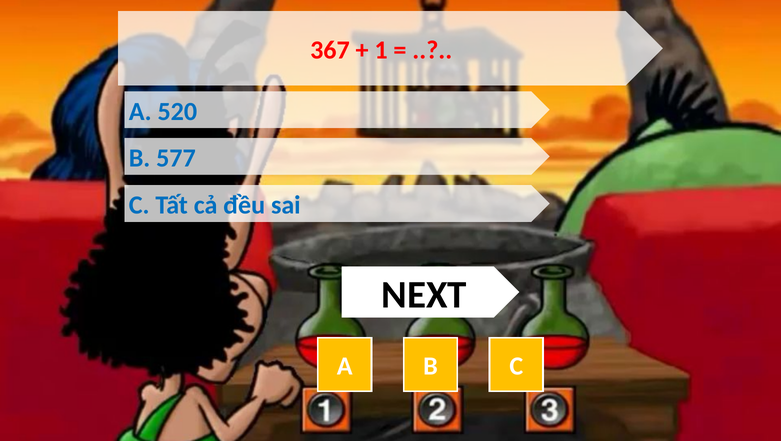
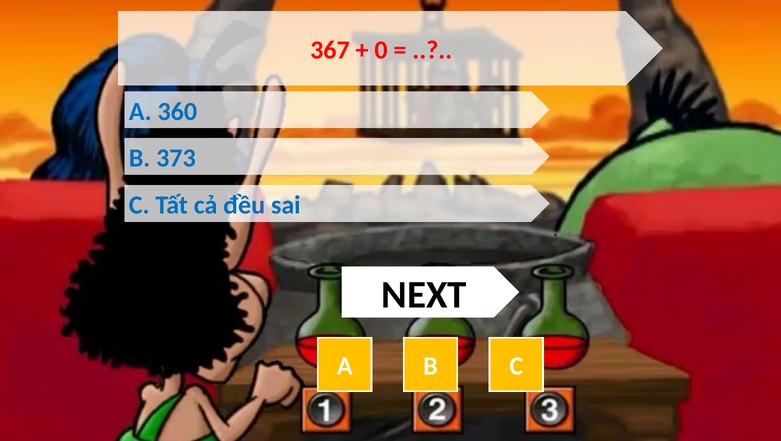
1: 1 -> 0 (381, 50)
520: 520 -> 360 (177, 112)
577: 577 -> 373 (176, 158)
